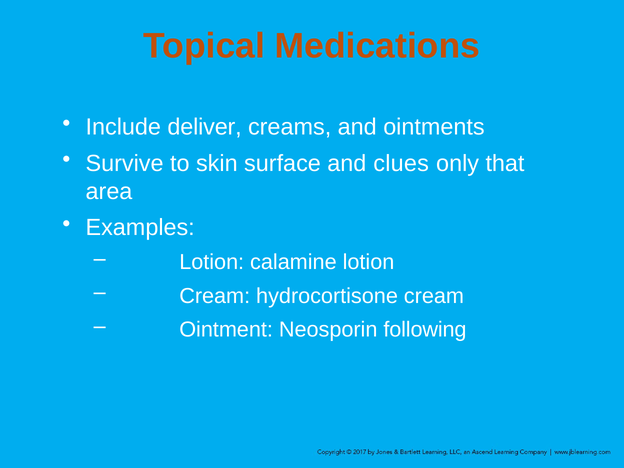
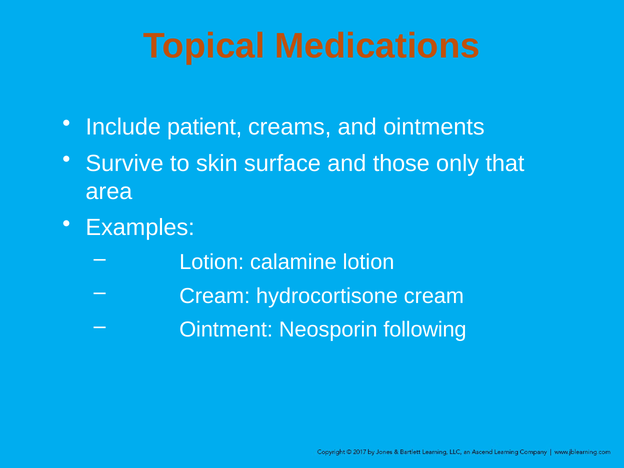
deliver: deliver -> patient (205, 127)
clues: clues -> those (401, 163)
